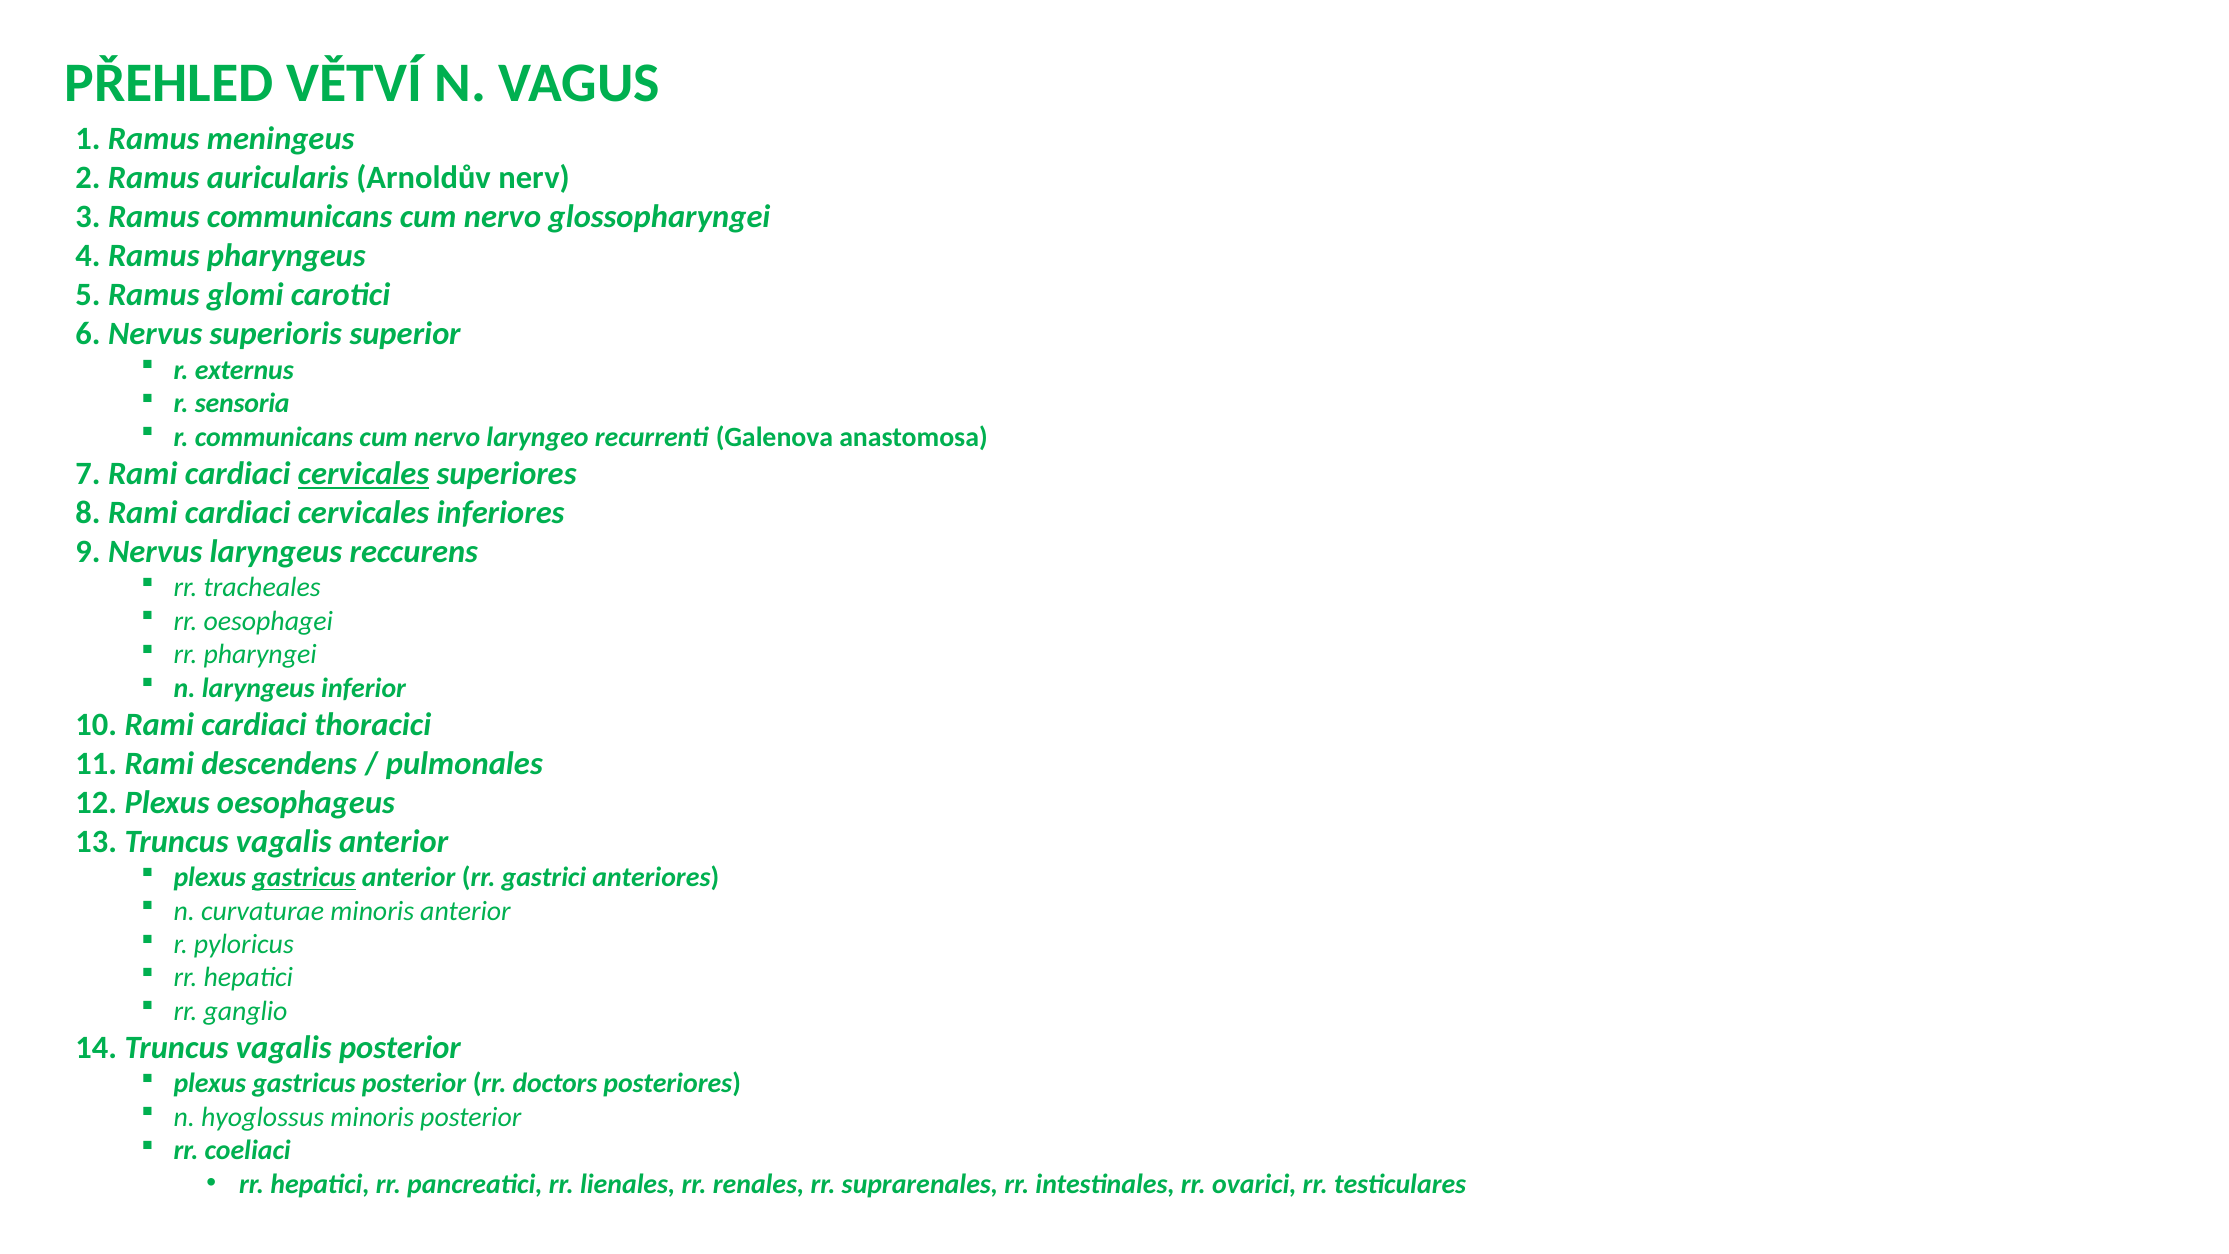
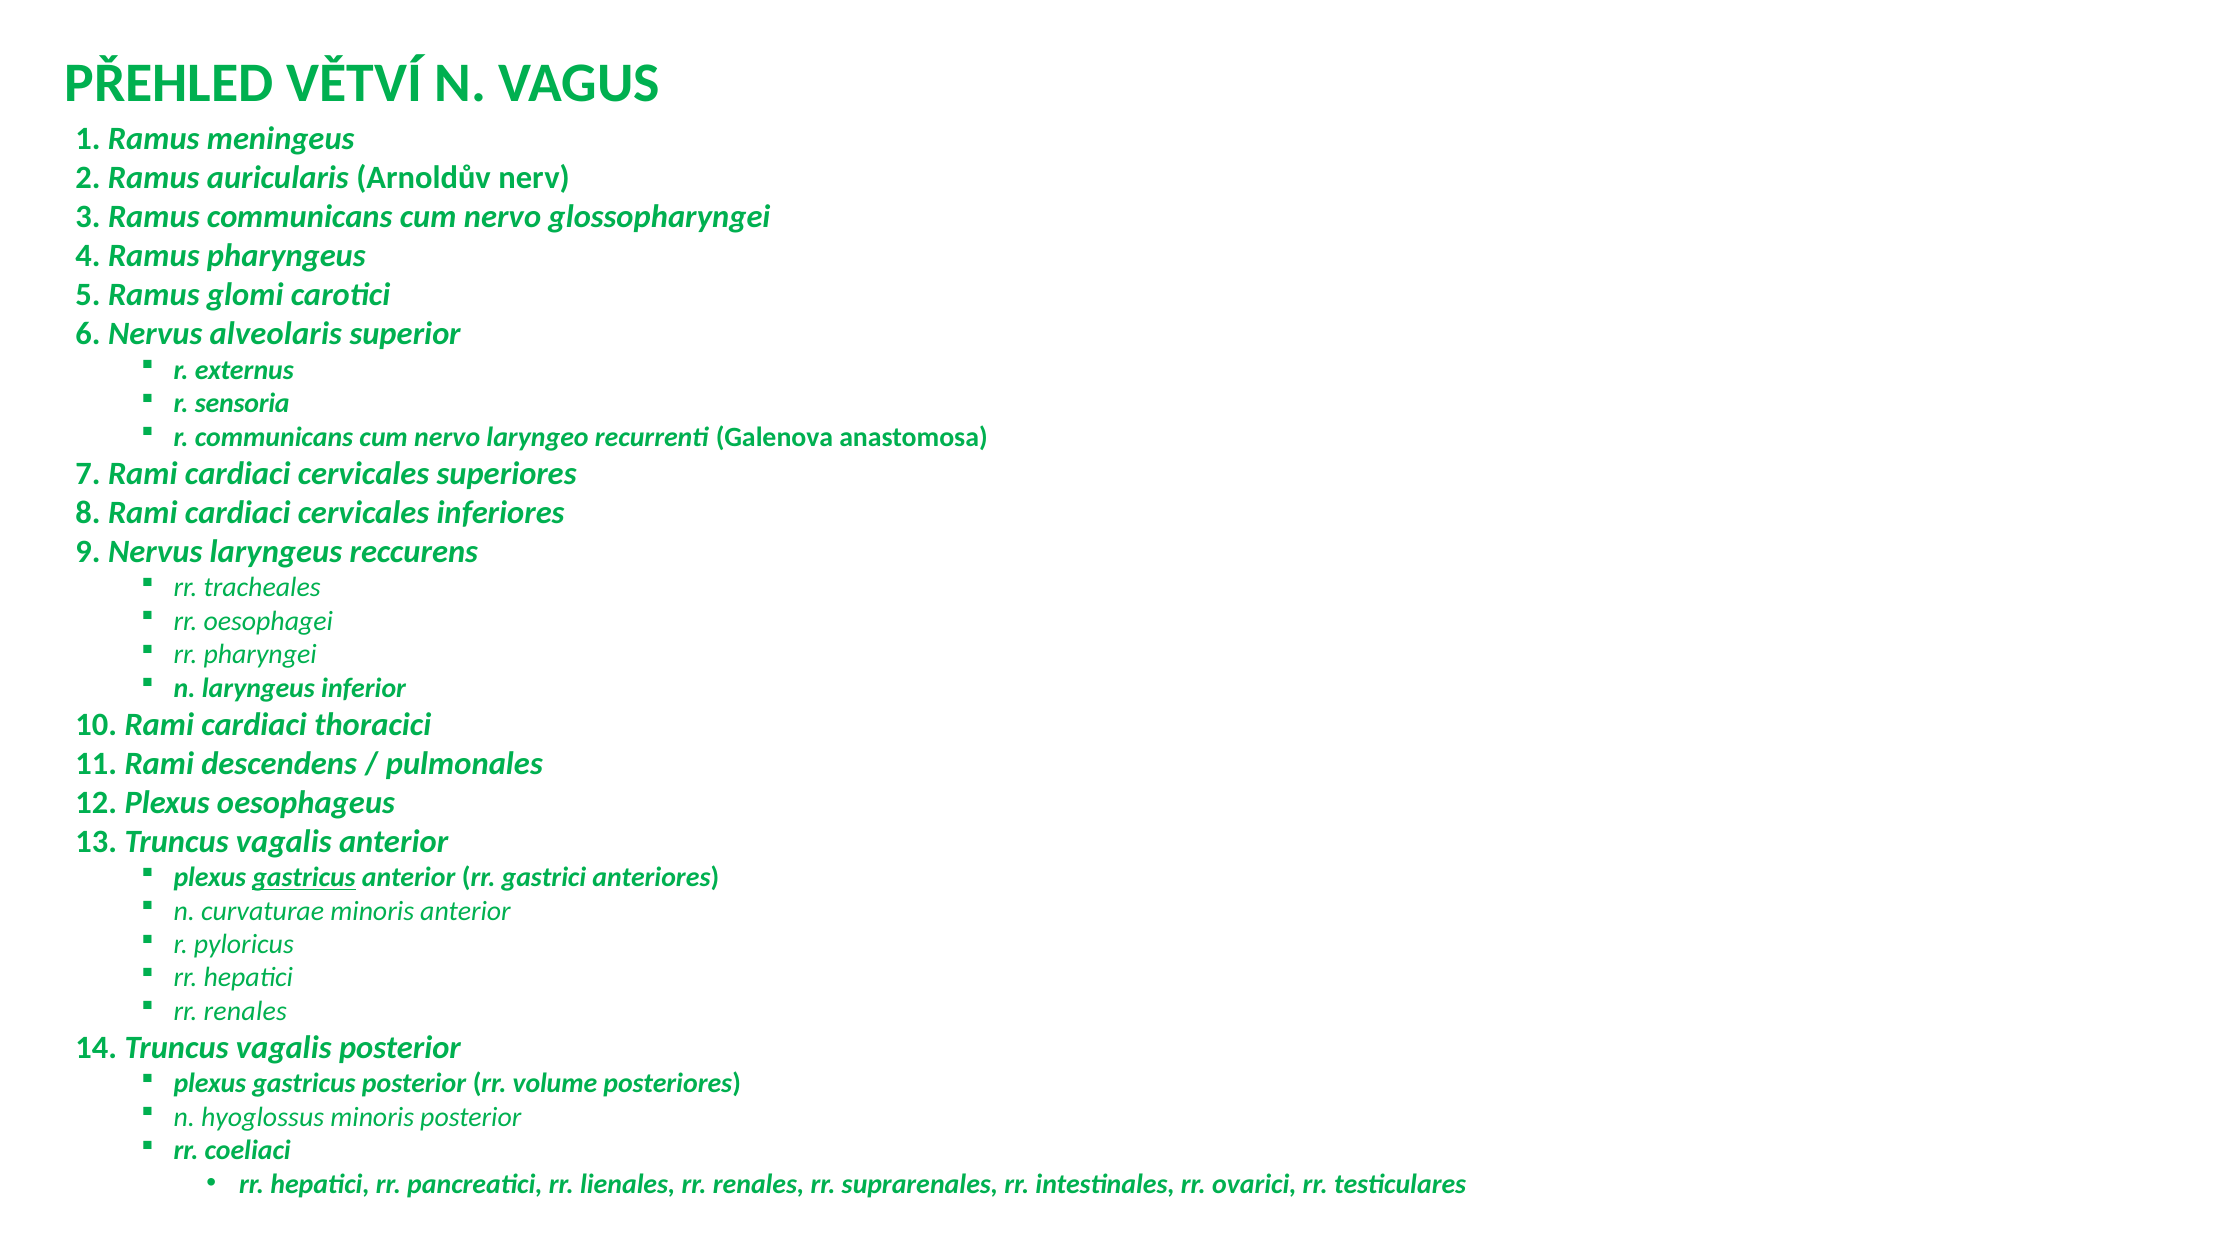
superioris: superioris -> alveolaris (276, 334)
cervicales underline: present -> none (364, 473)
ganglio: ganglio -> renales (245, 1011)
doctors: doctors -> volume (555, 1083)
